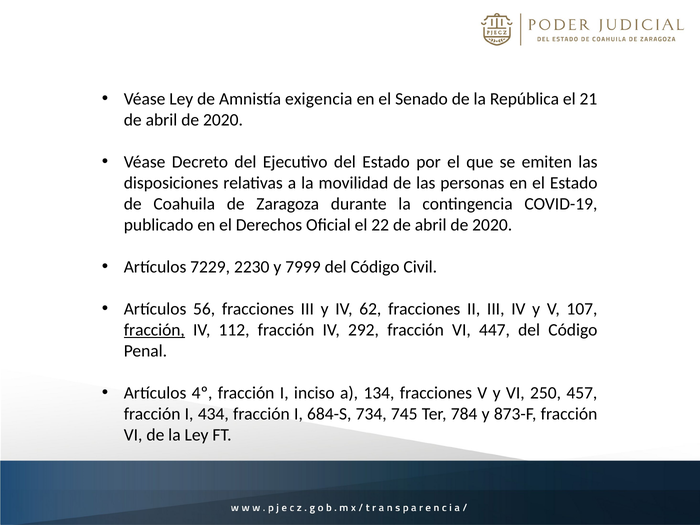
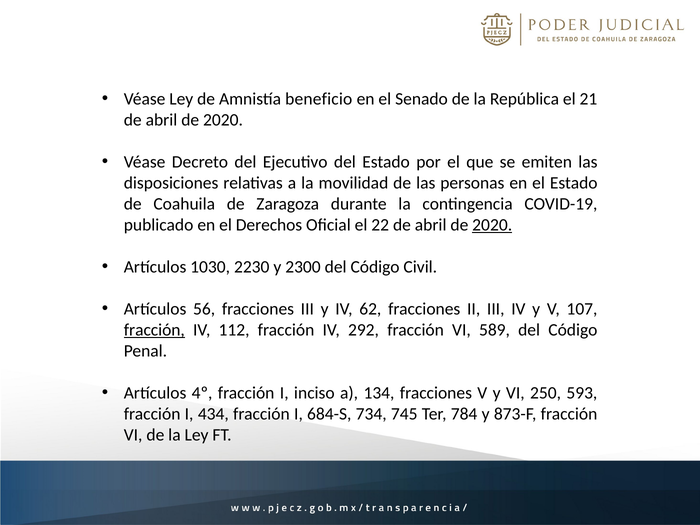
exigencia: exigencia -> beneficio (319, 99)
2020 underline: none -> present (492, 225)
7229: 7229 -> 1030 (210, 267)
7999: 7999 -> 2300 (303, 267)
447: 447 -> 589 (494, 330)
457: 457 -> 593 (582, 393)
